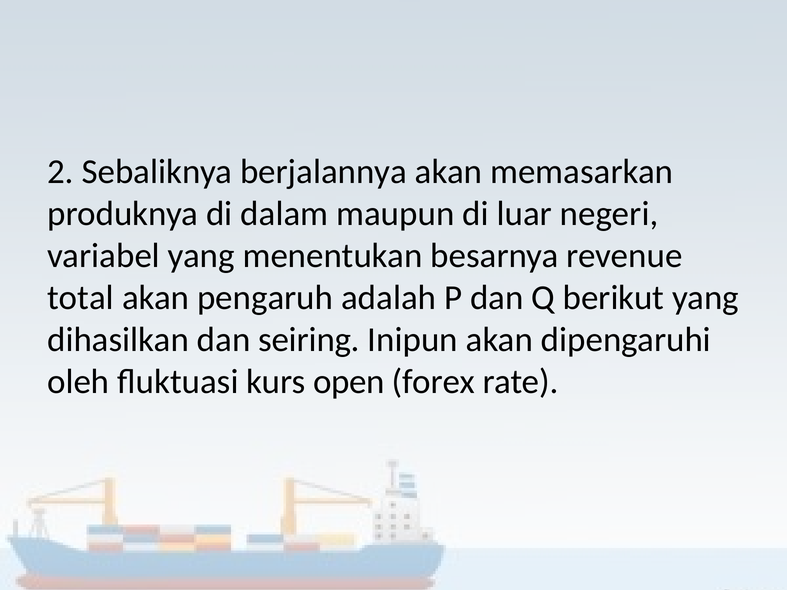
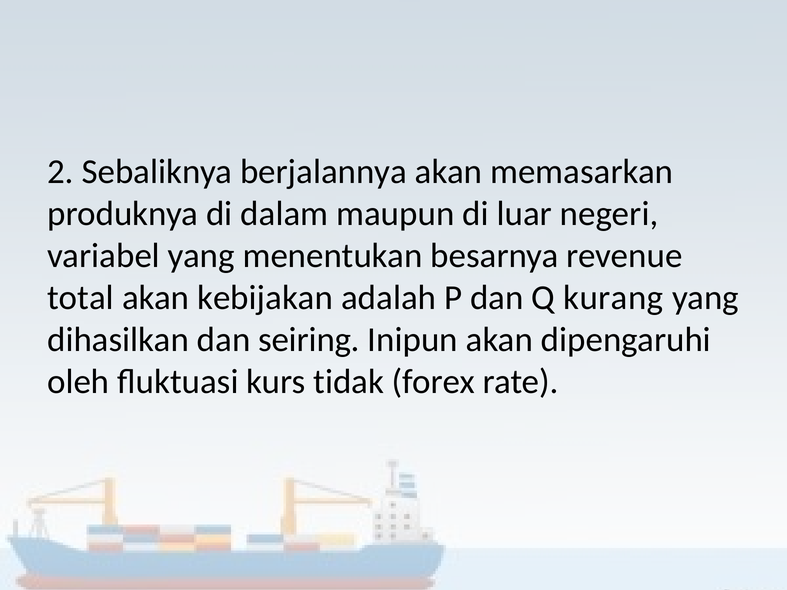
pengaruh: pengaruh -> kebijakan (265, 298)
berikut: berikut -> kurang (613, 298)
open: open -> tidak (349, 382)
